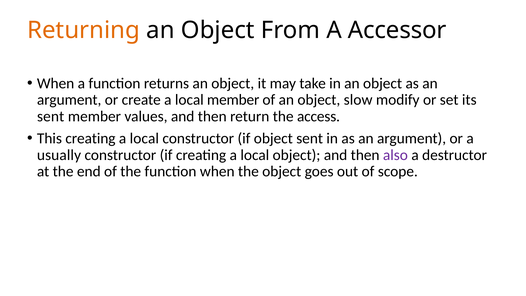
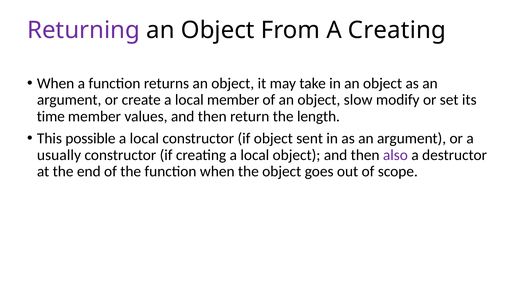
Returning colour: orange -> purple (84, 30)
A Accessor: Accessor -> Creating (397, 30)
sent: sent -> time (51, 116)
access: access -> length (318, 116)
This creating: creating -> possible (90, 138)
